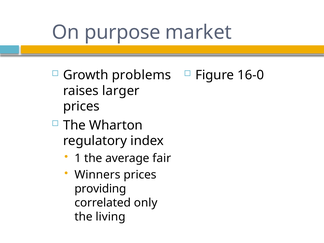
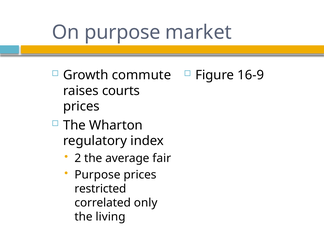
problems: problems -> commute (141, 75)
16-0: 16-0 -> 16-9 (251, 75)
larger: larger -> courts (121, 91)
1: 1 -> 2 (78, 158)
Winners: Winners -> Purpose (97, 175)
providing: providing -> restricted (100, 189)
